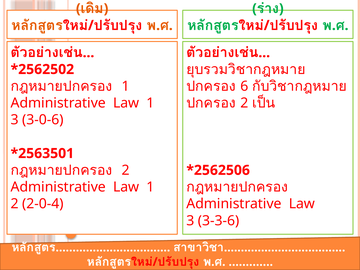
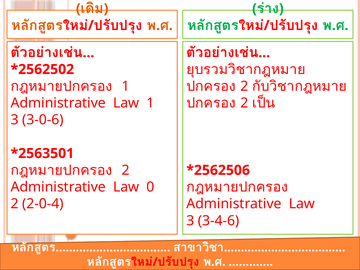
6: 6 -> 2 (244, 86)
1: 1 -> 0 (150, 187)
3-3-6: 3-3-6 -> 3-4-6 (219, 221)
